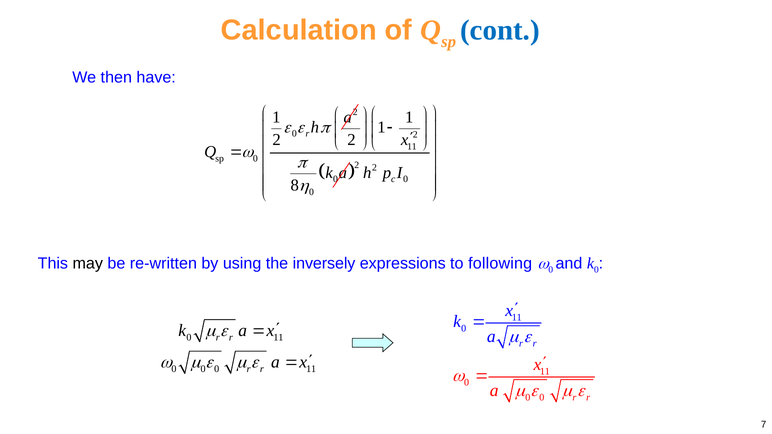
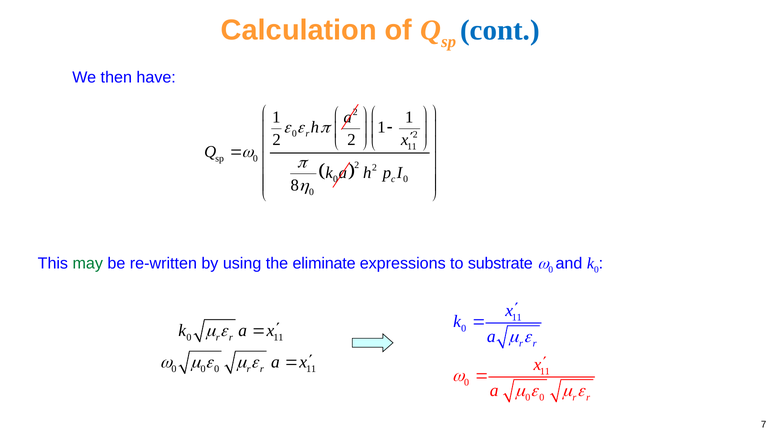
may colour: black -> green (88, 264)
inversely: inversely -> eliminate (324, 264)
following: following -> substrate (500, 264)
